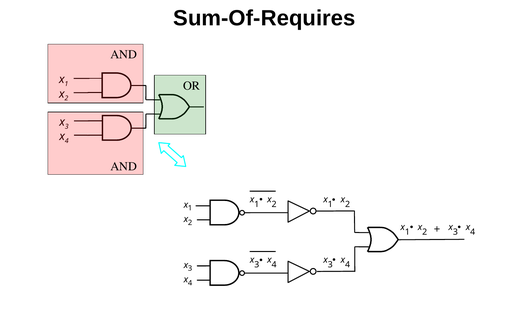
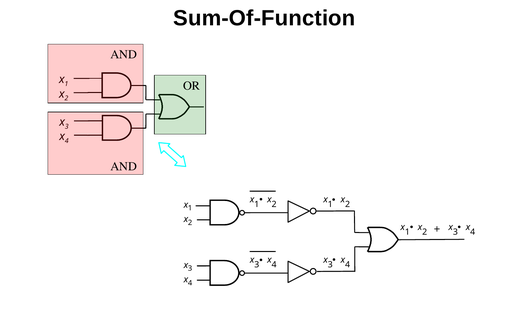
Sum-Of-Requires: Sum-Of-Requires -> Sum-Of-Function (264, 18)
